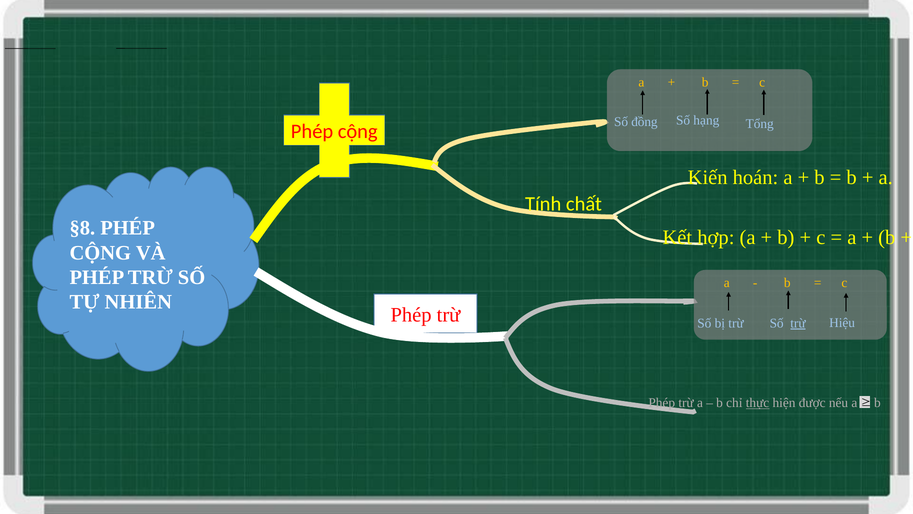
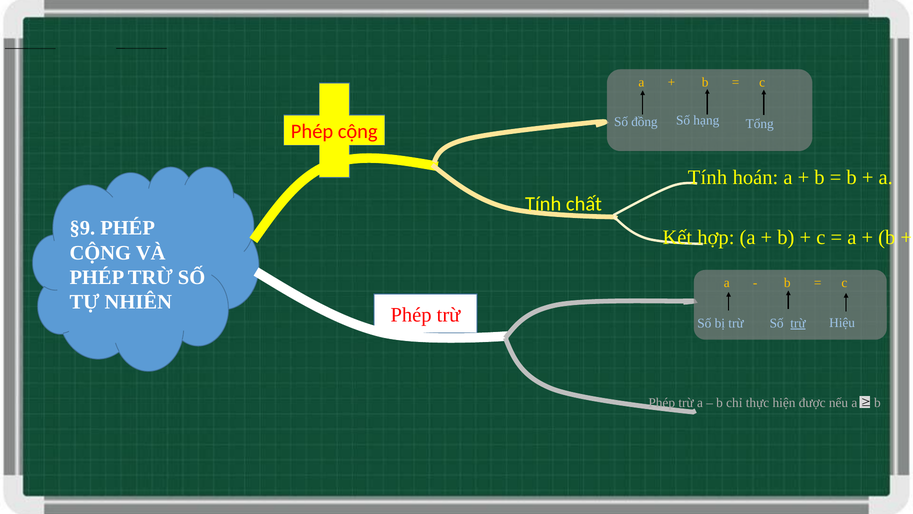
Kiến: Kiến -> Tính (708, 177)
§8: §8 -> §9 (82, 228)
thực underline: present -> none (758, 403)
